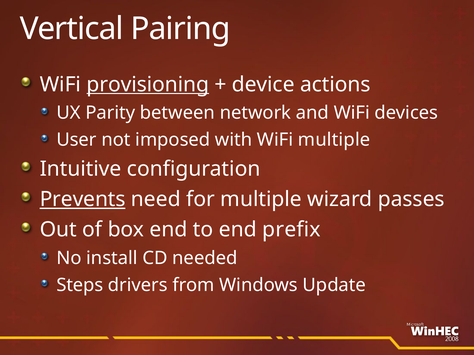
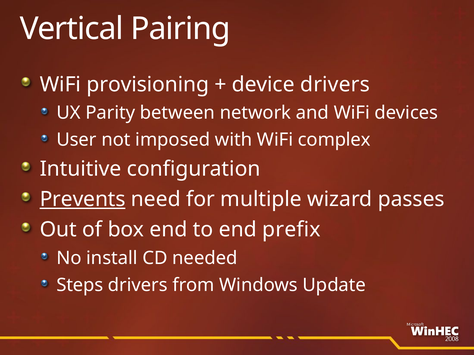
provisioning underline: present -> none (148, 85)
device actions: actions -> drivers (335, 85)
WiFi multiple: multiple -> complex (334, 140)
